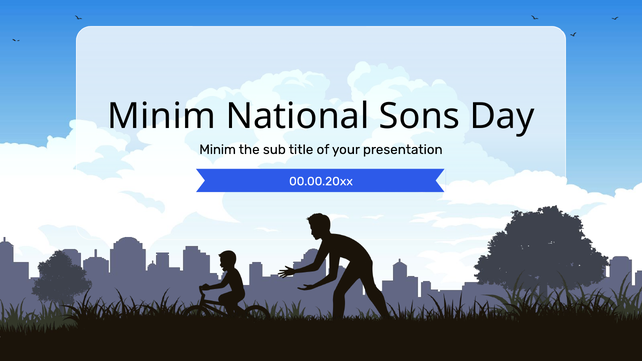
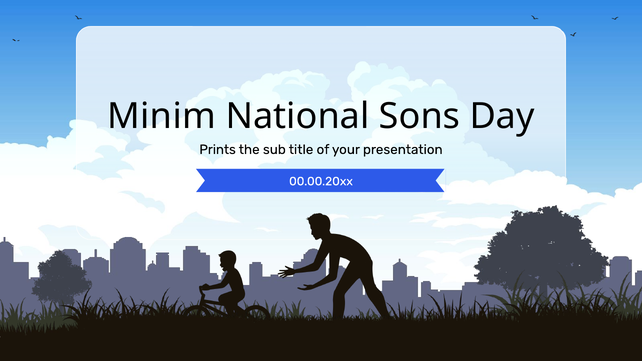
Minim: Minim -> Prints (218, 150)
